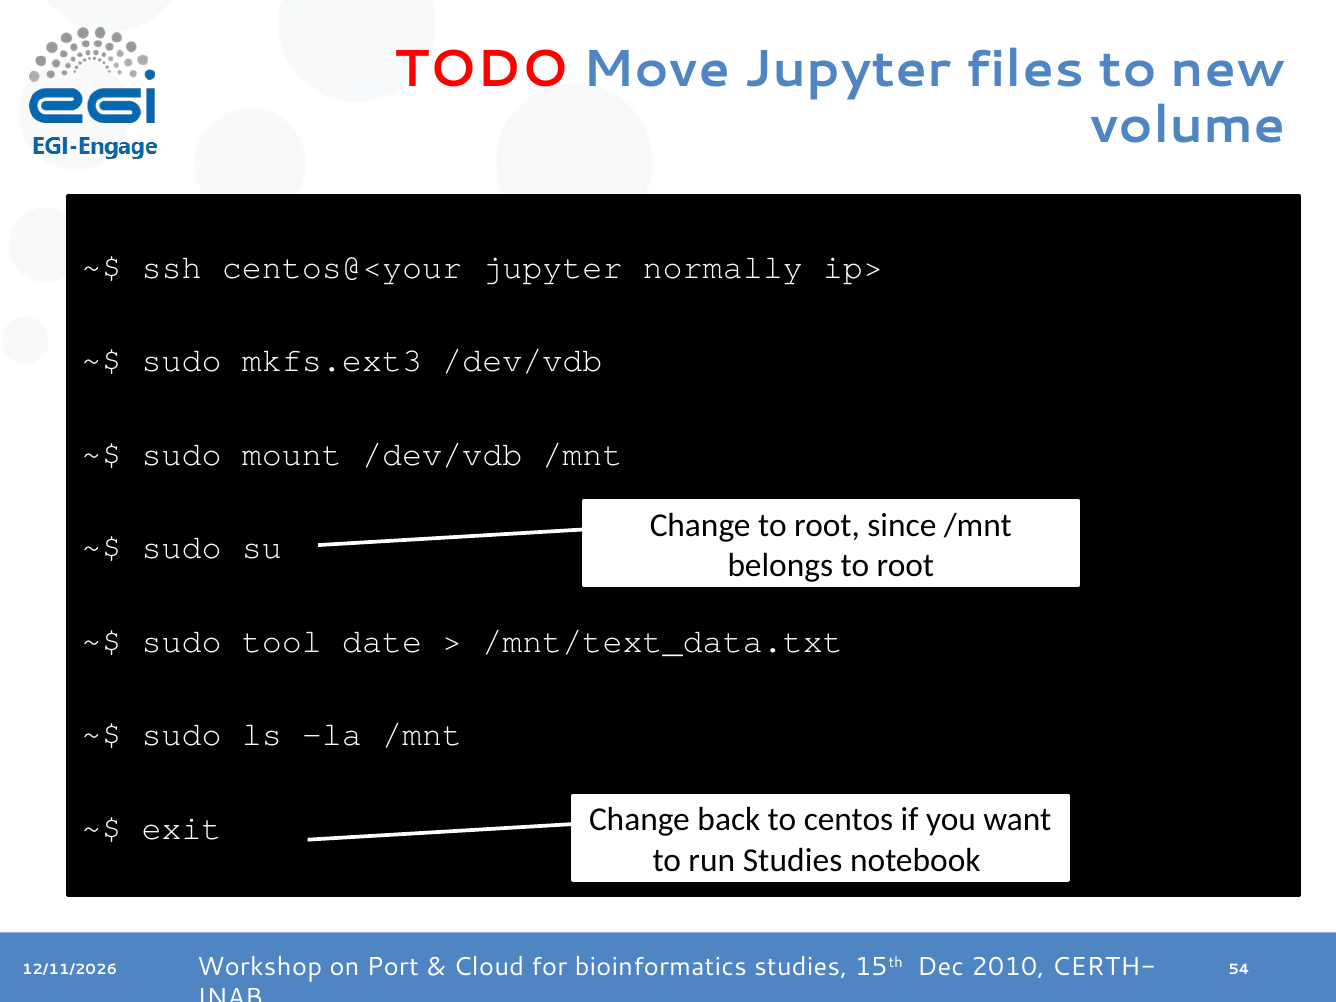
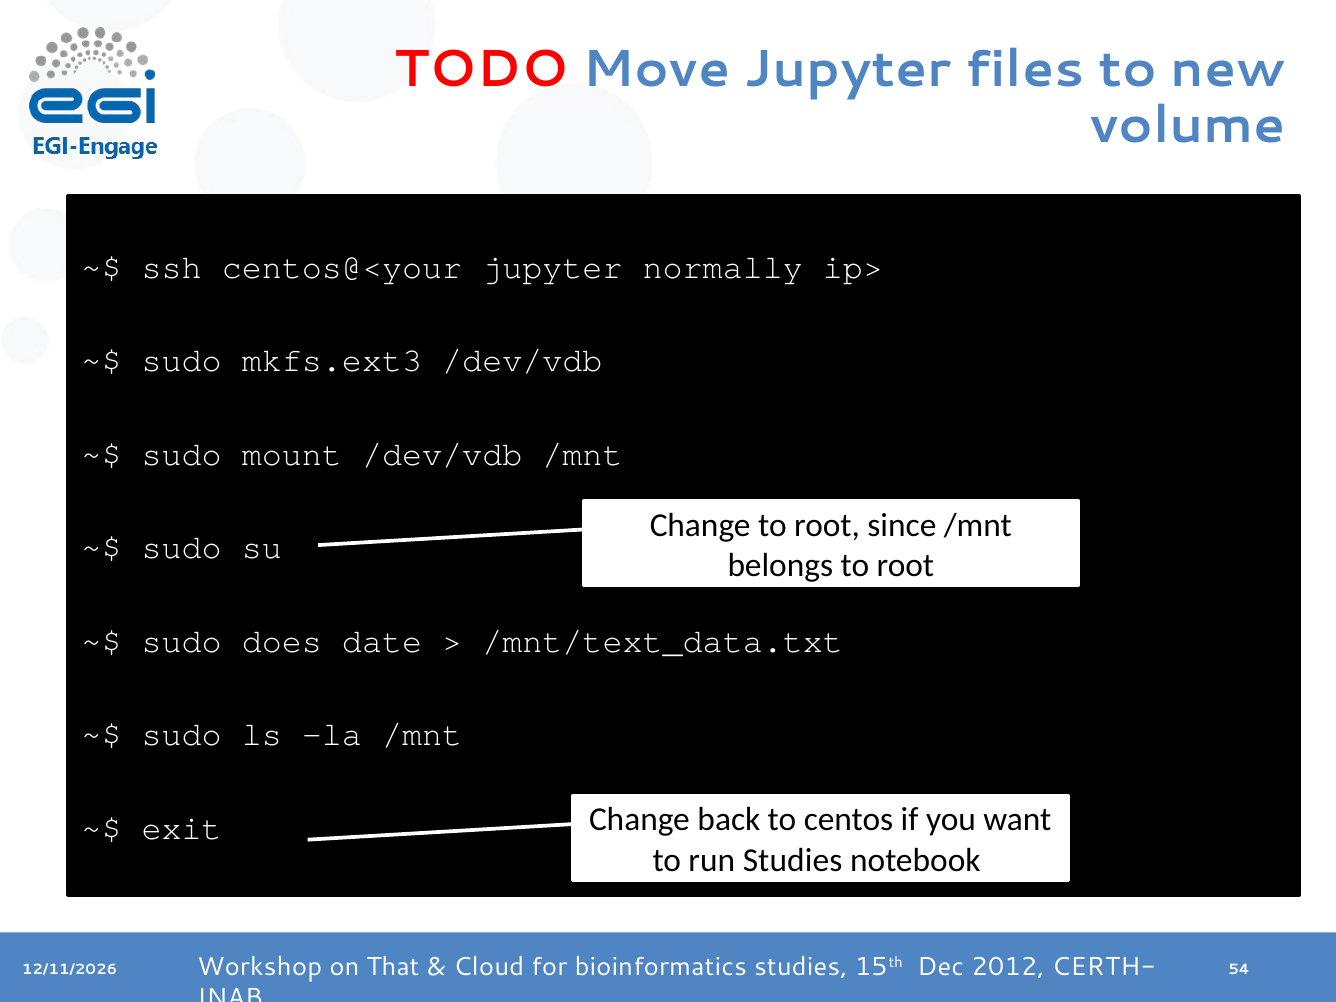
tool: tool -> does (282, 641)
Port: Port -> That (393, 967)
2010: 2010 -> 2012 (1008, 967)
